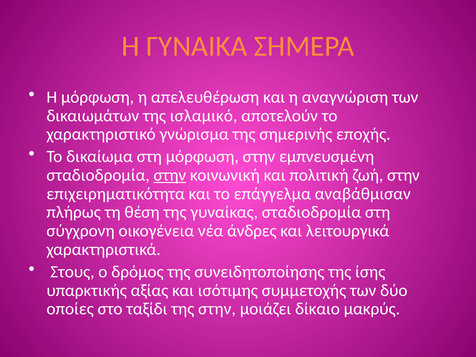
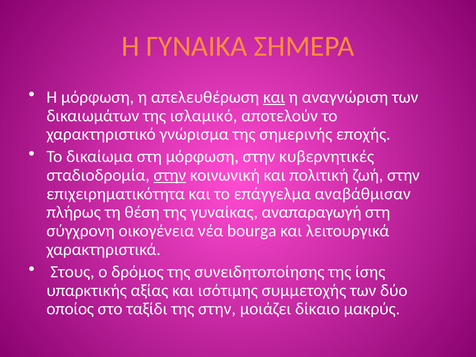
και underline: none -> present (274, 97)
εμπνευσμένη: εμπνευσμένη -> κυβερνητικές (327, 157)
γυναίκας σταδιοδρομία: σταδιοδρομία -> αναπαραγωγή (312, 212)
άνδρες: άνδρες -> bourga (252, 231)
οποίες: οποίες -> οποίος (70, 309)
